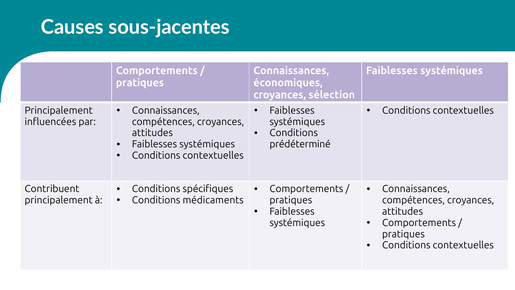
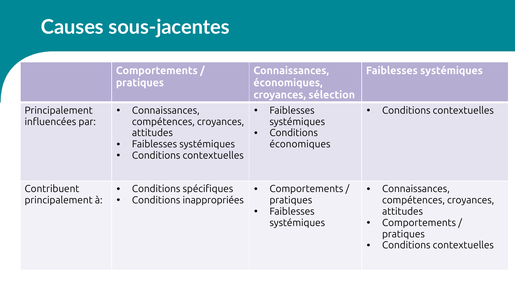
prédéterminé: prédéterminé -> économiques (300, 144)
médicaments: médicaments -> inappropriées (213, 200)
